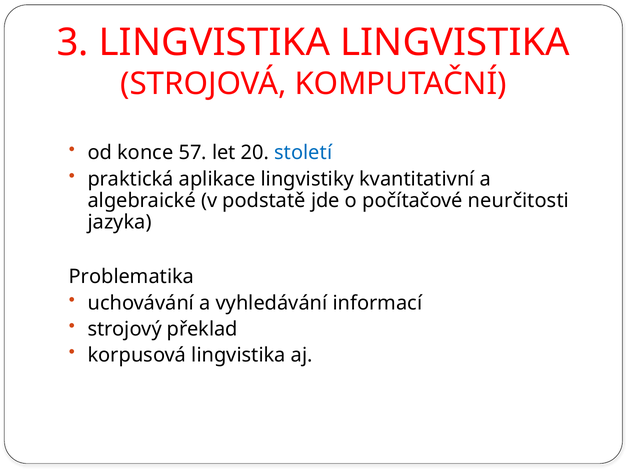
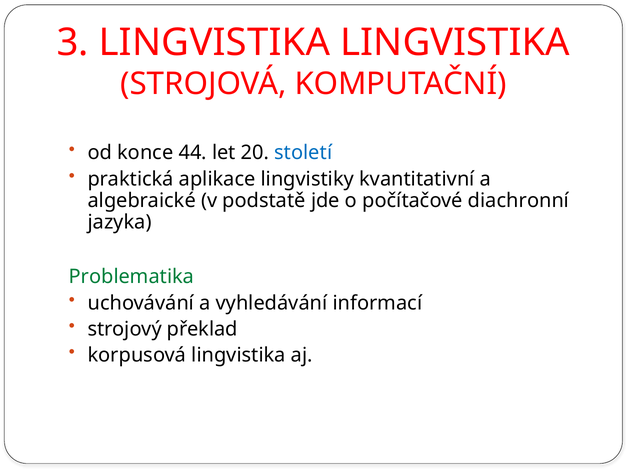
57: 57 -> 44 (193, 153)
neurčitosti: neurčitosti -> diachronní (519, 201)
Problematika colour: black -> green (131, 277)
